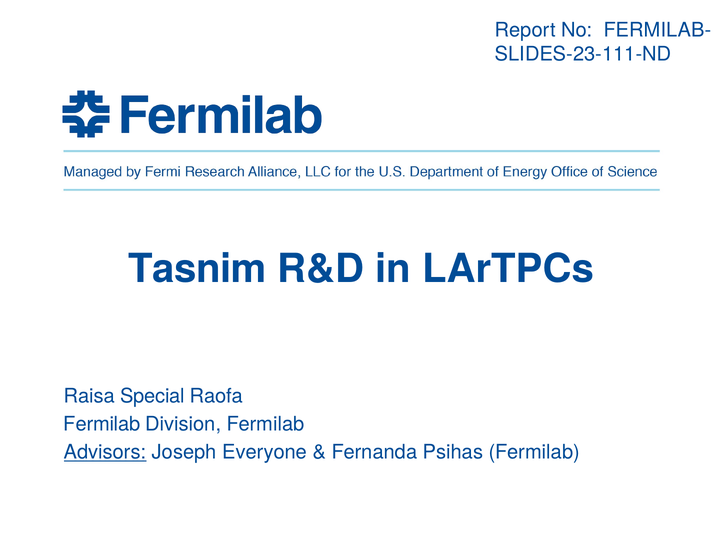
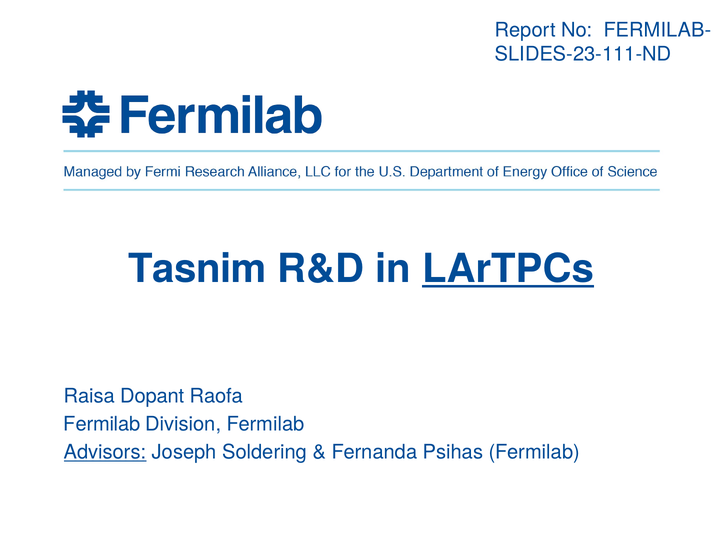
LArTPCs underline: none -> present (508, 269)
Special: Special -> Dopant (152, 396)
Everyone: Everyone -> Soldering (265, 453)
